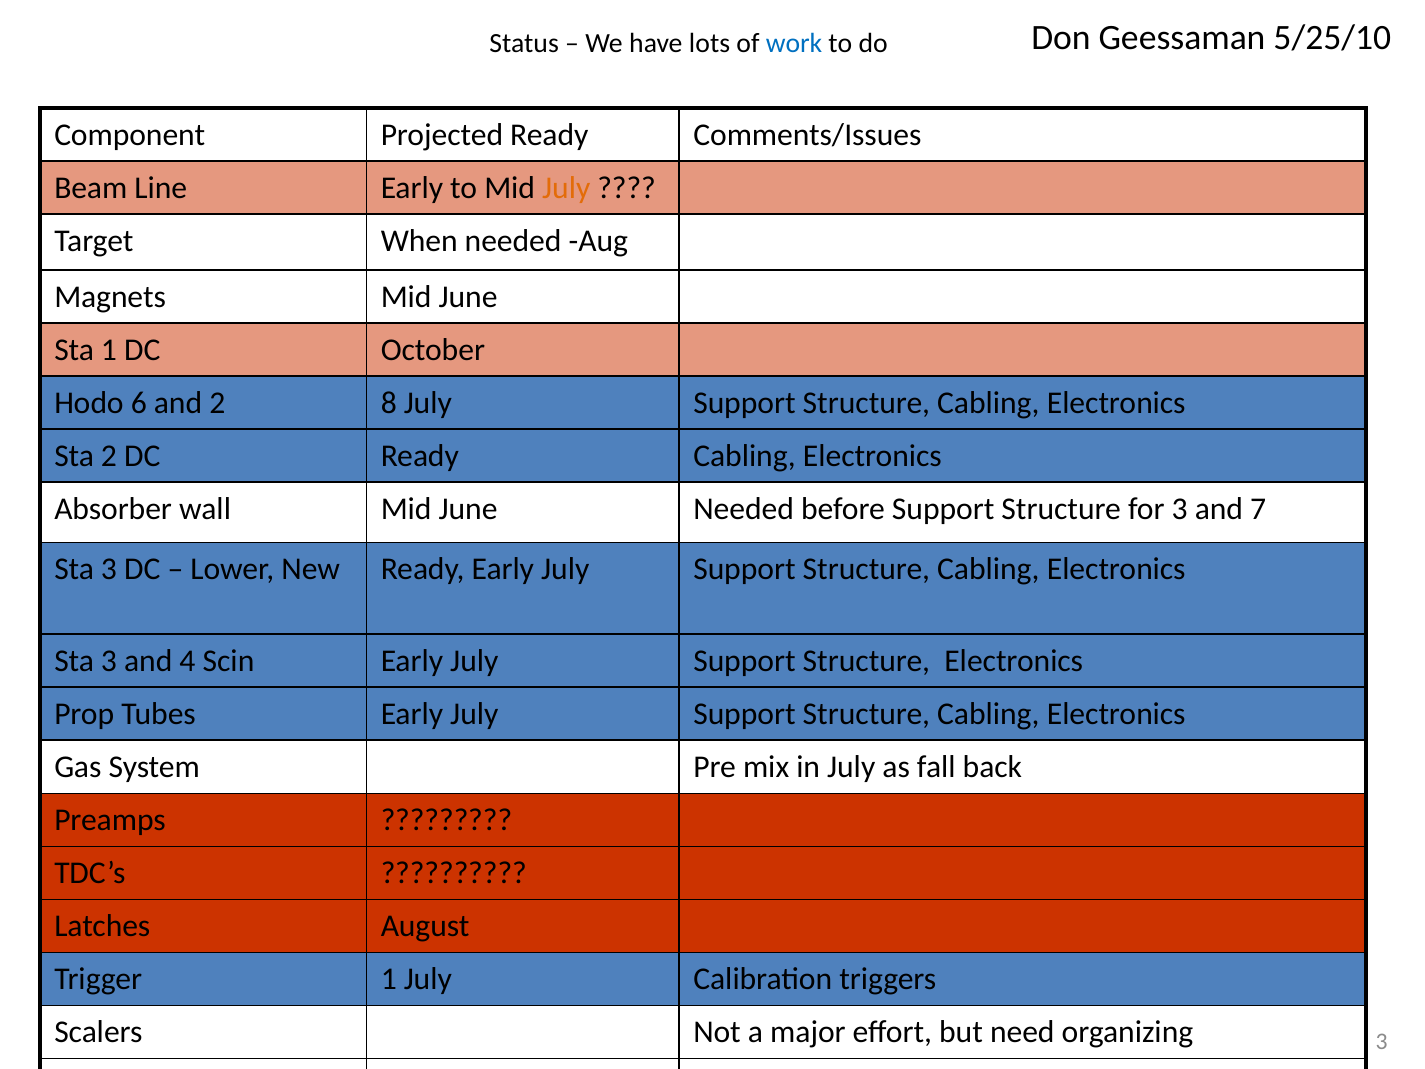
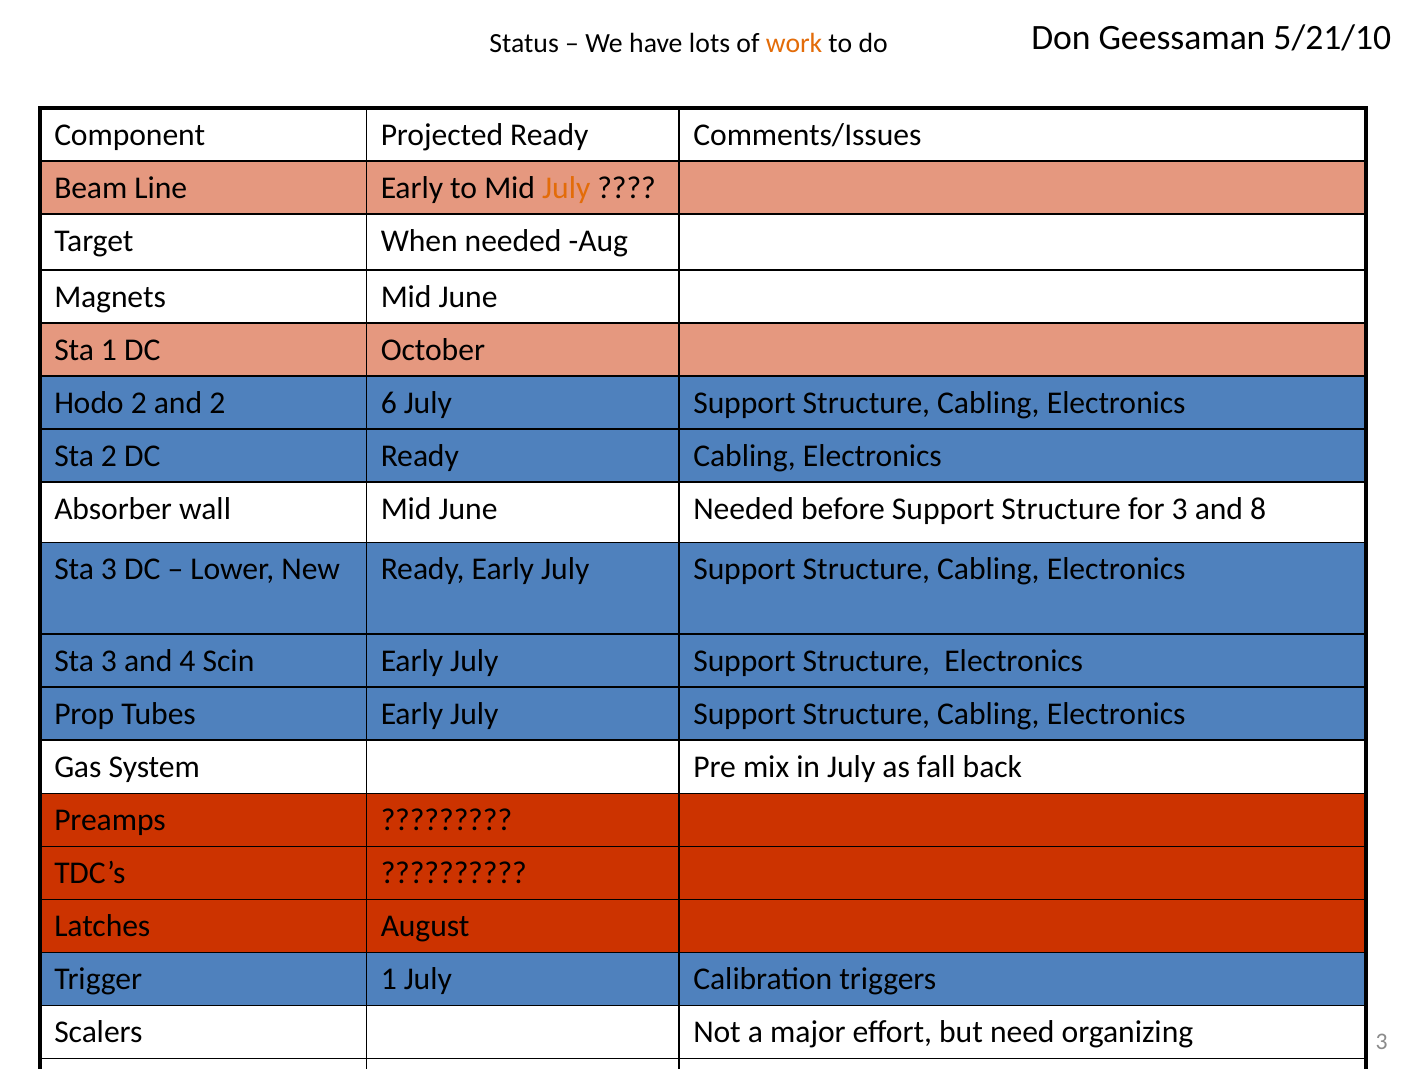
5/25/10: 5/25/10 -> 5/21/10 (1332, 38)
work colour: blue -> orange (794, 43)
Hodo 6: 6 -> 2 (139, 403)
8: 8 -> 6 (389, 403)
7: 7 -> 8 (1258, 509)
